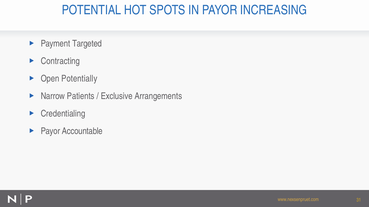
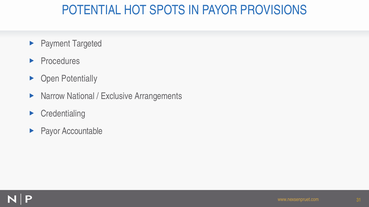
INCREASING: INCREASING -> PROVISIONS (274, 10)
Contracting: Contracting -> Procedures (60, 61)
Patients: Patients -> National (81, 96)
